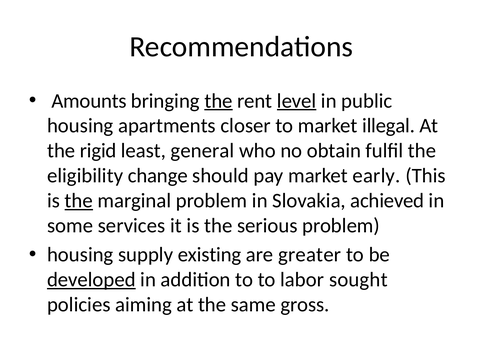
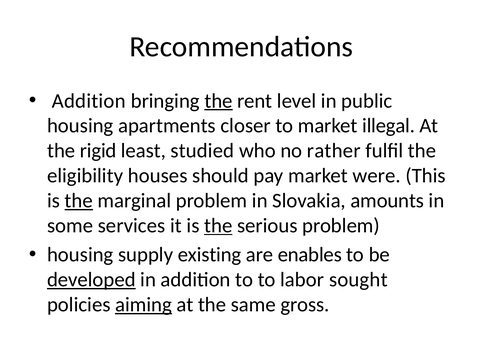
Amounts: Amounts -> Addition (89, 101)
level underline: present -> none (297, 101)
general: general -> studied (202, 151)
obtain: obtain -> rather (334, 151)
change: change -> houses (158, 176)
early: early -> were (377, 176)
achieved: achieved -> amounts (387, 201)
the underline: none -> present (218, 226)
greater: greater -> enables (310, 255)
aiming underline: none -> present (144, 305)
